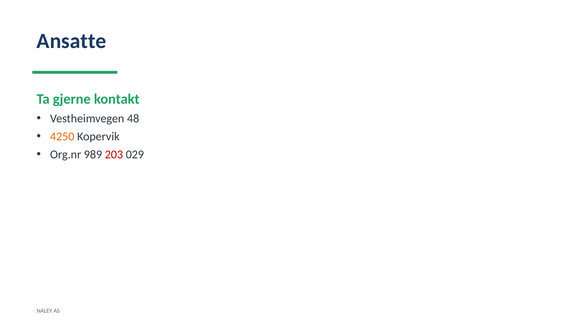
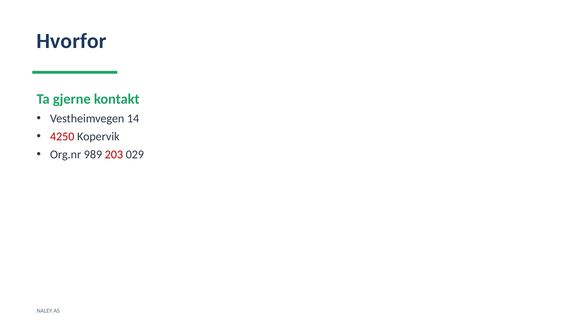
Ansatte: Ansatte -> Hvorfor (72, 41)
48: 48 -> 14 (133, 118)
4250 colour: orange -> red (62, 136)
